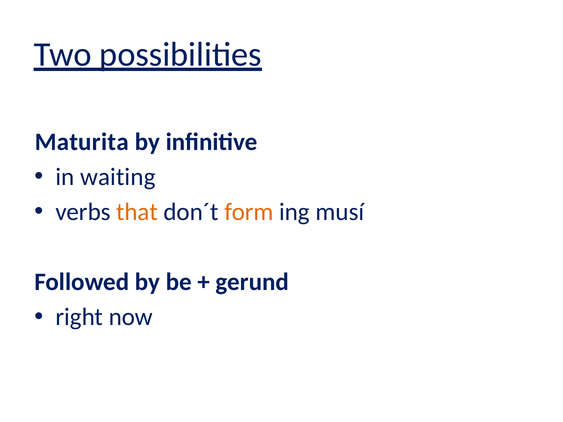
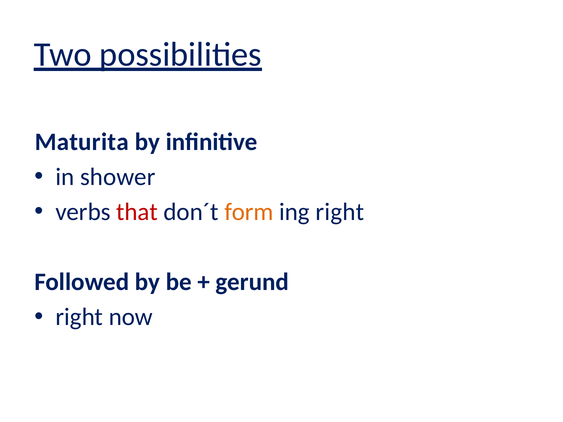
waiting: waiting -> shower (118, 177)
that colour: orange -> red (137, 212)
ing musí: musí -> right (340, 212)
